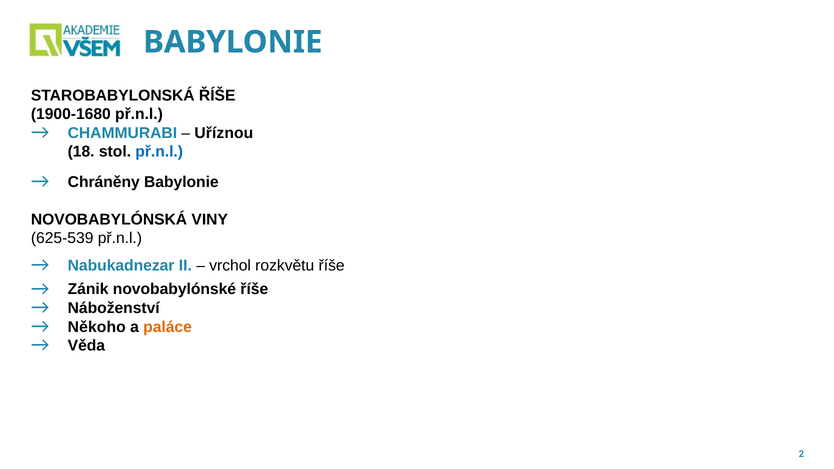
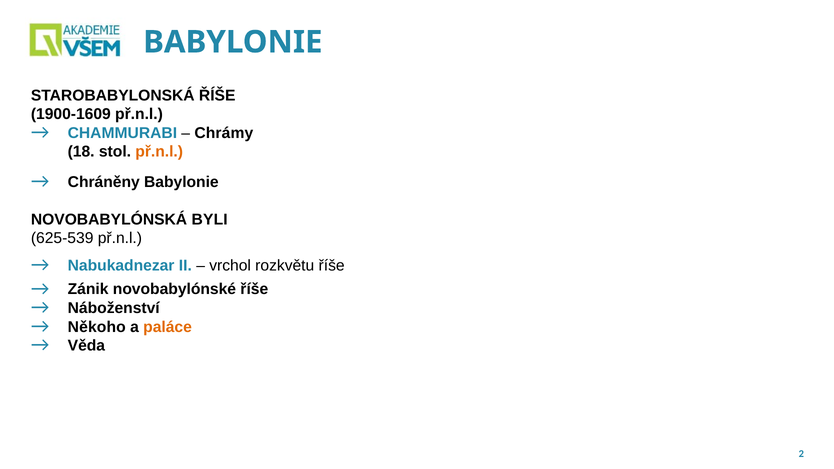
1900-1680: 1900-1680 -> 1900-1609 (71, 114)
Uříznou: Uříznou -> Chrámy (224, 133)
př.n.l colour: blue -> orange (159, 152)
VINY: VINY -> BYLI (210, 220)
